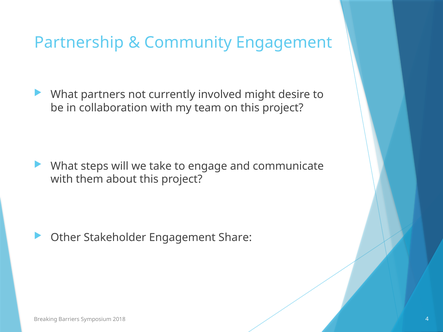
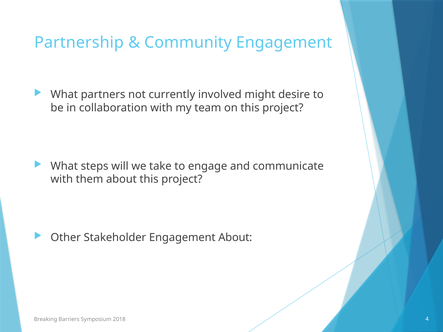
Engagement Share: Share -> About (235, 238)
